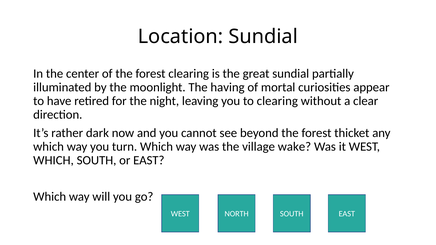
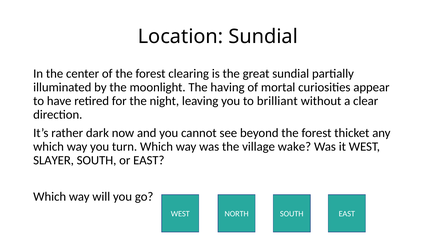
to clearing: clearing -> brilliant (277, 101)
WHICH: WHICH -> SLAYER (54, 160)
